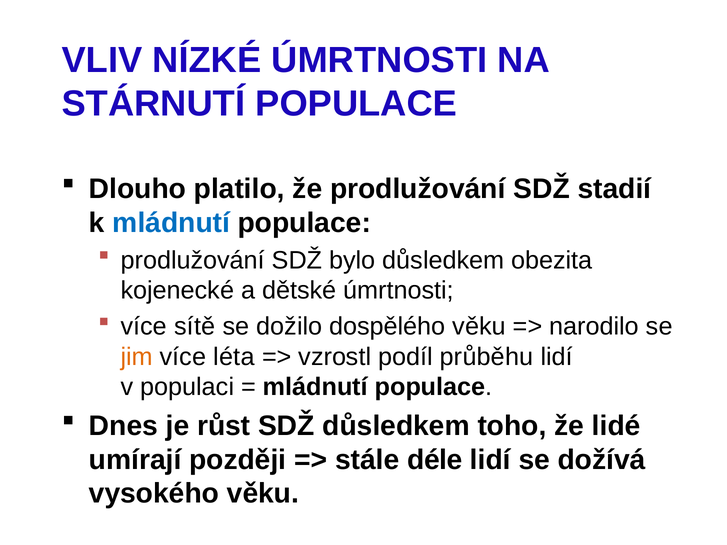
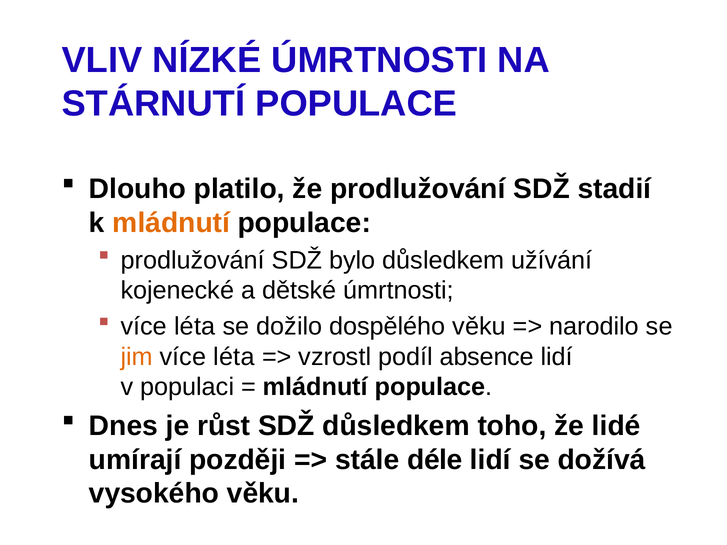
mládnutí colour: blue -> orange (171, 223)
obezita: obezita -> užívání (552, 260)
sítě: sítě -> léta (195, 327)
průběhu: průběhu -> absence (487, 357)
